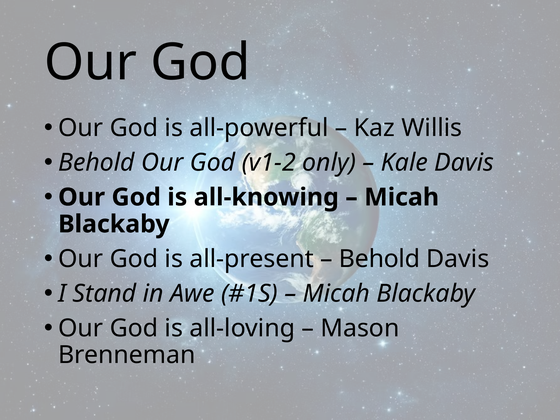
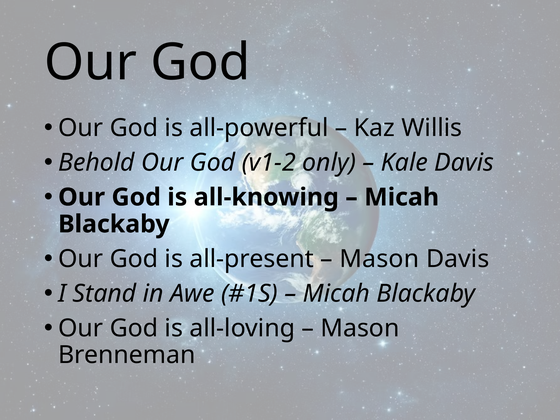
Behold: Behold -> Mason (379, 259)
